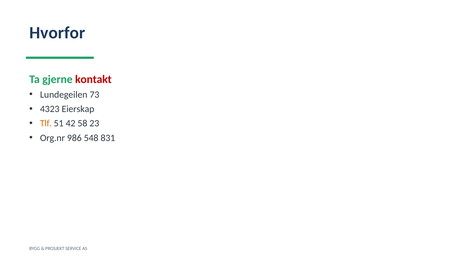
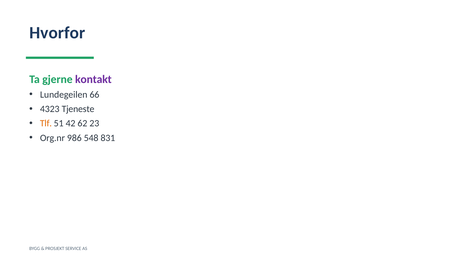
kontakt colour: red -> purple (93, 79)
73: 73 -> 66 (94, 95)
Eierskap: Eierskap -> Tjeneste (78, 109)
58: 58 -> 62 (82, 123)
